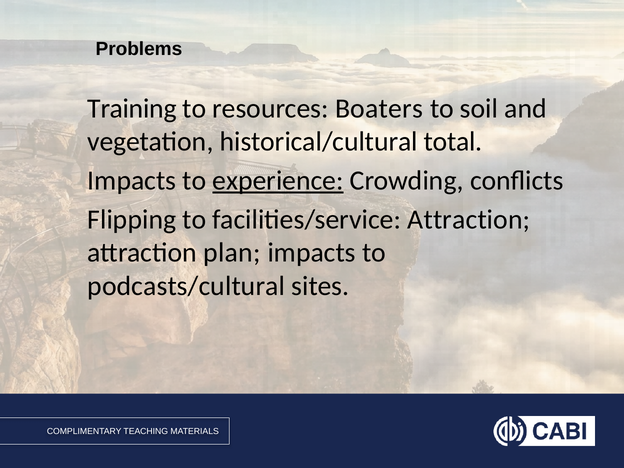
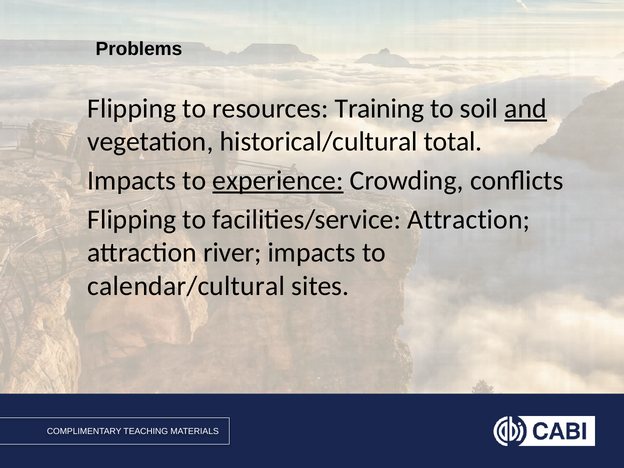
Training: Training -> Flipping (132, 109)
Boaters: Boaters -> Training (379, 109)
and underline: none -> present (526, 109)
plan: plan -> river (232, 253)
podcasts/cultural: podcasts/cultural -> calendar/cultural (186, 286)
